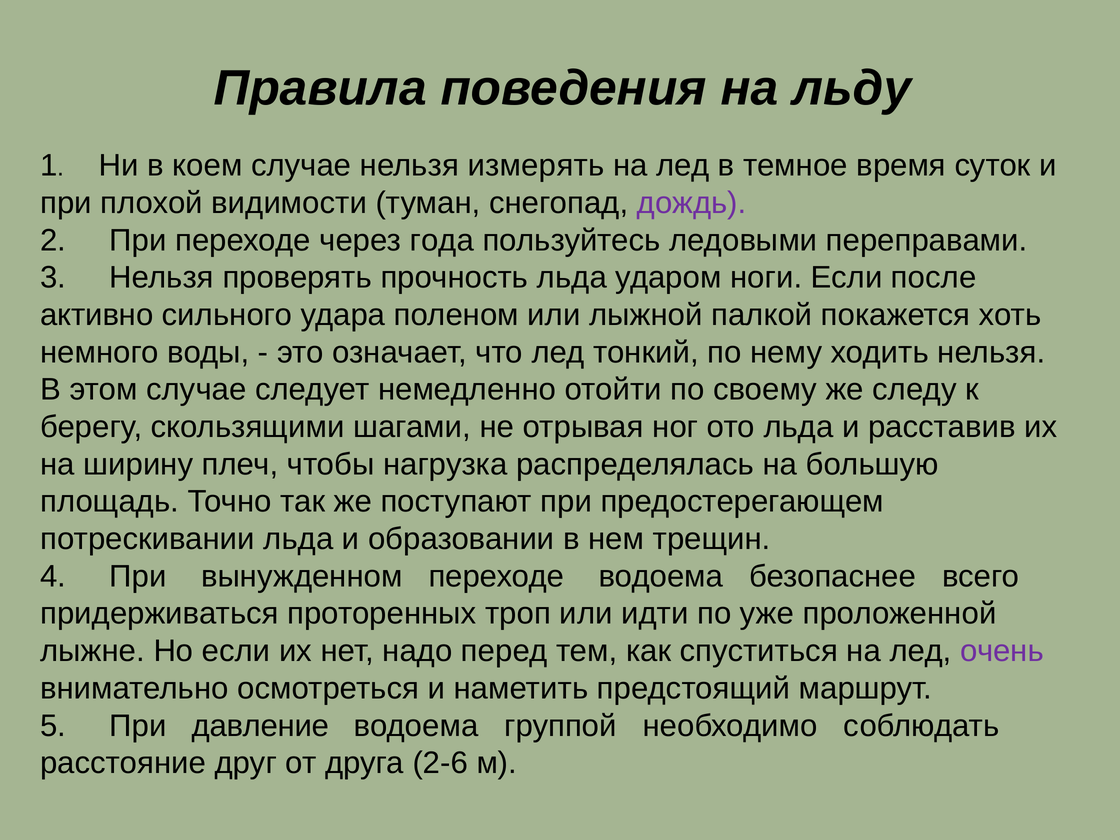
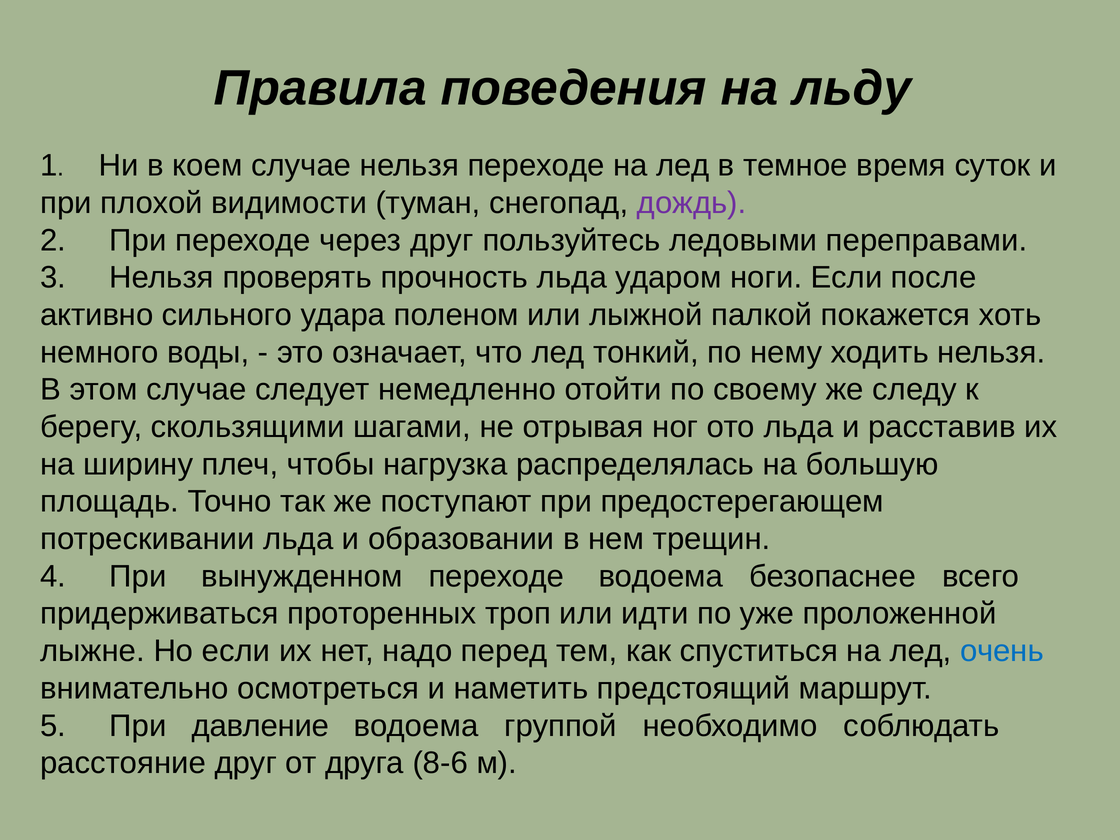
нельзя измерять: измерять -> переходе (536, 166)
через года: года -> друг (442, 240)
очень colour: purple -> blue (1002, 651)
2-6: 2-6 -> 8-6 (440, 763)
